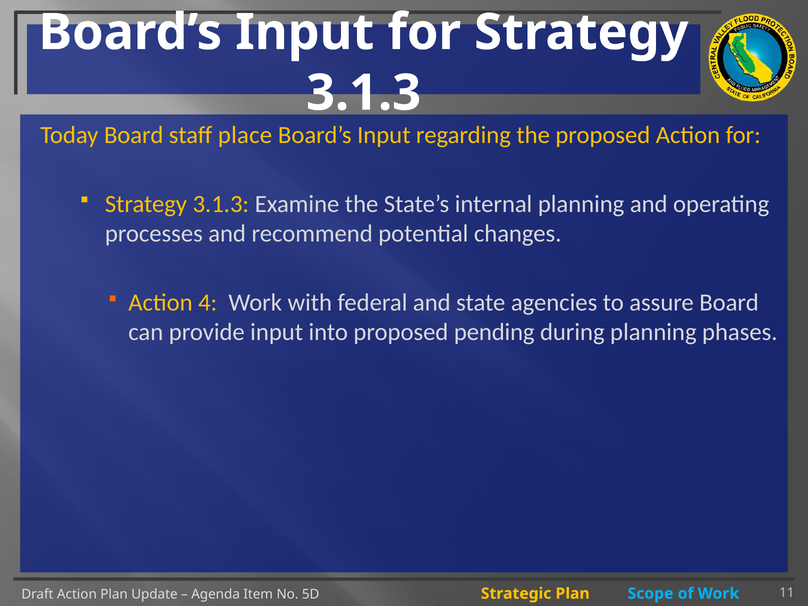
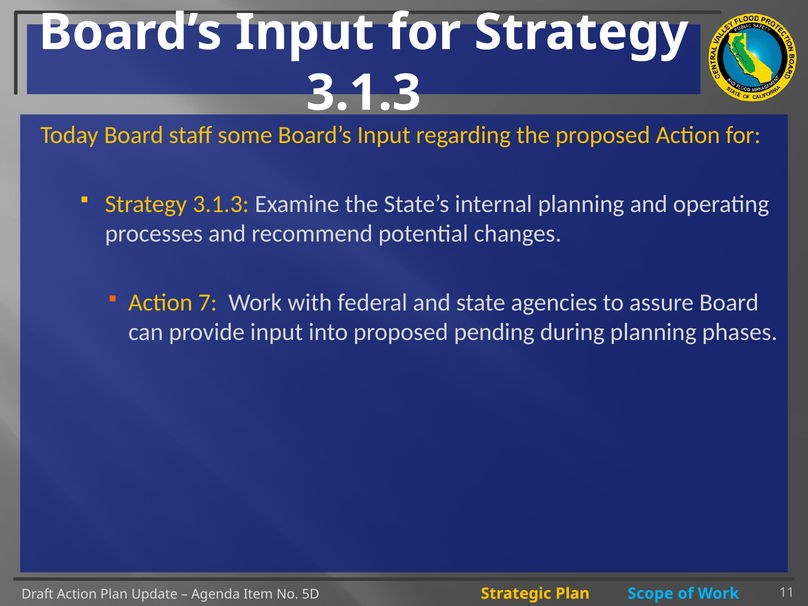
place: place -> some (245, 135)
4: 4 -> 7 (208, 303)
